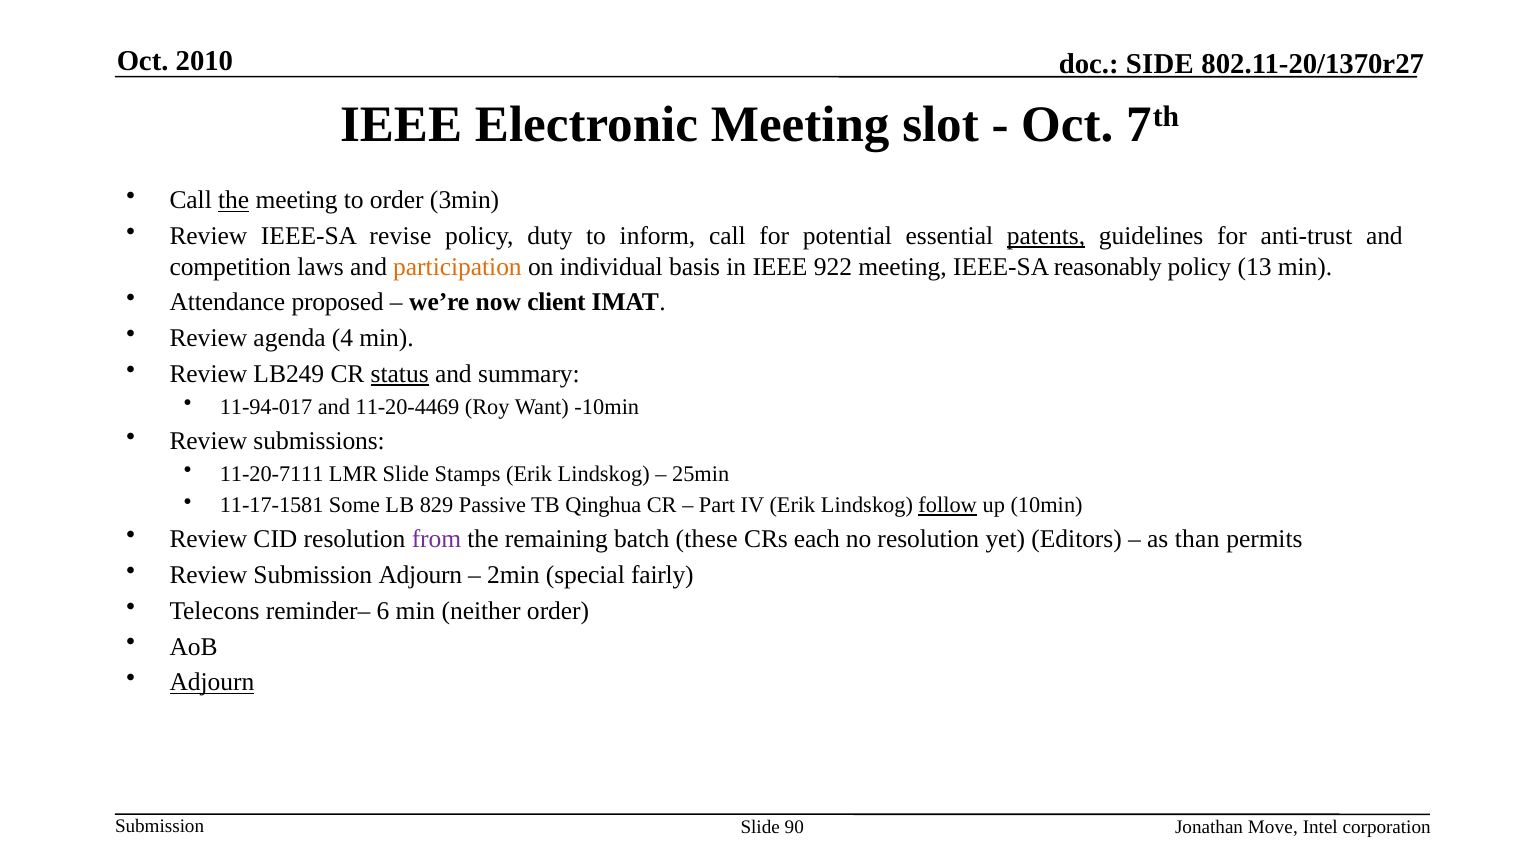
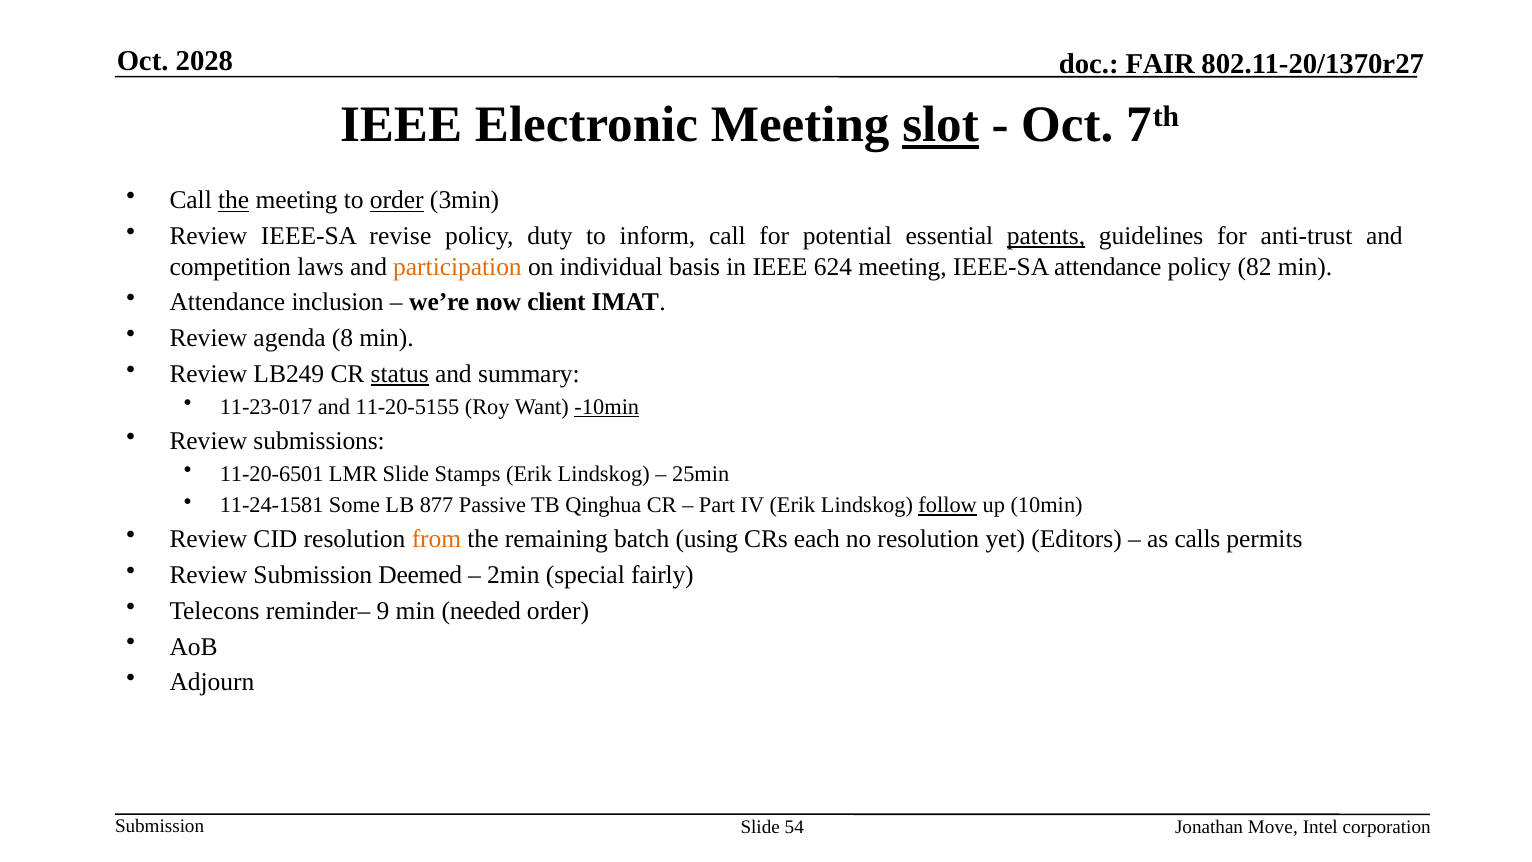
2010: 2010 -> 2028 (204, 61)
SIDE: SIDE -> FAIR (1160, 64)
slot underline: none -> present (941, 125)
order underline: none -> present (397, 200)
922: 922 -> 624 (833, 267)
IEEE-SA reasonably: reasonably -> attendance (1108, 267)
13: 13 -> 82 (1255, 267)
proposed: proposed -> inclusion (338, 302)
4: 4 -> 8 (343, 338)
11-94-017: 11-94-017 -> 11-23-017 (266, 407)
11-20-4469: 11-20-4469 -> 11-20-5155 (407, 407)
-10min underline: none -> present (607, 407)
11-20-7111: 11-20-7111 -> 11-20-6501 (272, 474)
11-17-1581: 11-17-1581 -> 11-24-1581 (272, 505)
829: 829 -> 877 (437, 505)
from colour: purple -> orange (436, 539)
these: these -> using (707, 539)
than: than -> calls (1197, 539)
Submission Adjourn: Adjourn -> Deemed (420, 575)
6: 6 -> 9 (383, 611)
neither: neither -> needed (481, 611)
Adjourn underline: present -> none (212, 682)
90: 90 -> 54 (794, 826)
